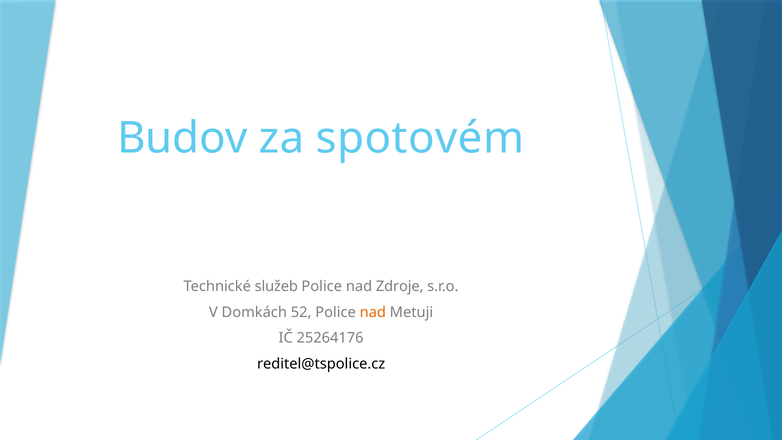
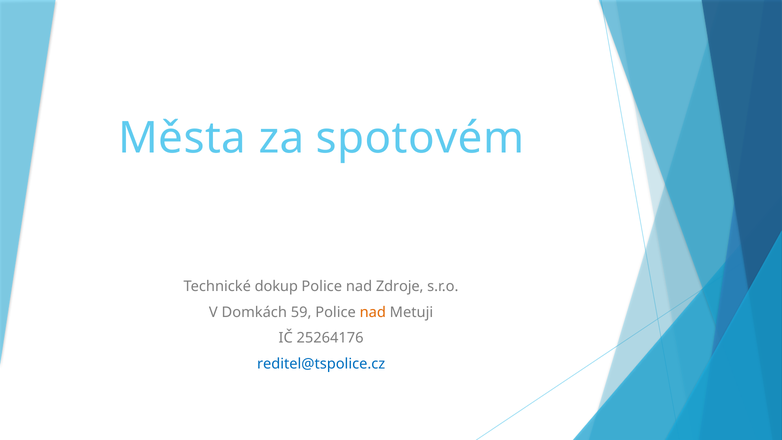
Budov: Budov -> Města (182, 138)
služeb: služeb -> dokup (276, 287)
52: 52 -> 59 (301, 312)
reditel@tspolice.cz colour: black -> blue (321, 364)
